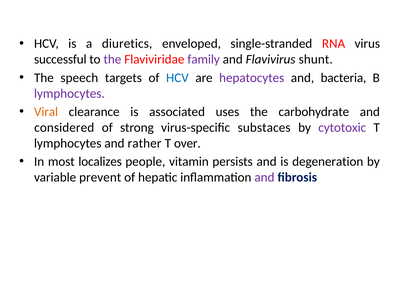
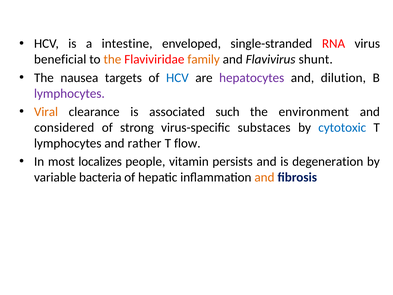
diuretics: diuretics -> intestine (127, 44)
successful: successful -> beneficial (60, 59)
the colour: purple -> orange (112, 59)
family colour: purple -> orange (204, 59)
speech: speech -> nausea (79, 78)
bacteria: bacteria -> dilution (343, 78)
uses: uses -> such (228, 112)
carbohydrate: carbohydrate -> environment (314, 112)
cytotoxic colour: purple -> blue (342, 127)
over: over -> flow (187, 143)
prevent: prevent -> bacteria (100, 177)
and colour: purple -> orange (264, 177)
